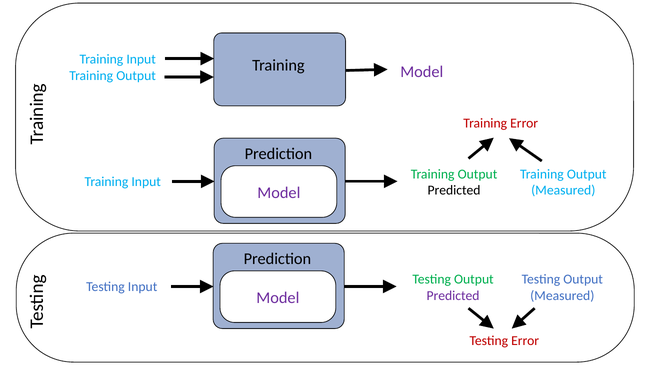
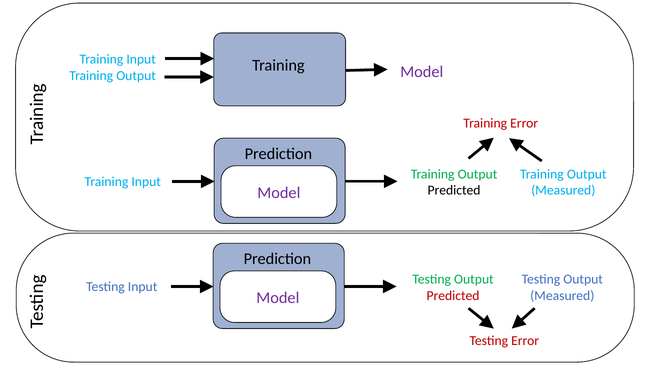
Predicted colour: purple -> red (453, 295)
